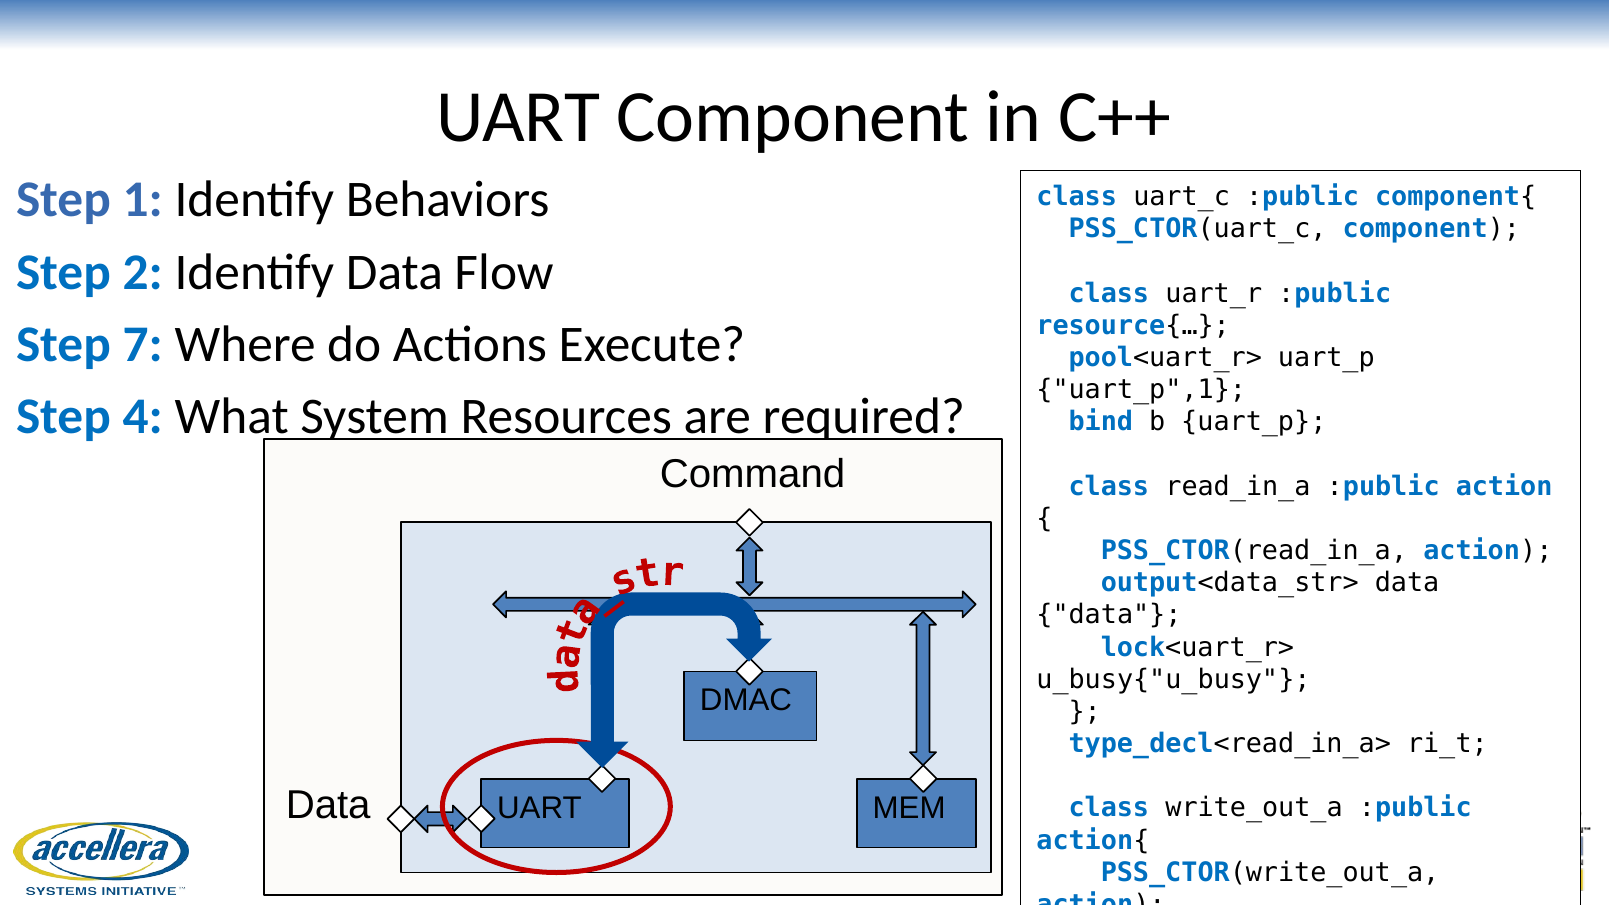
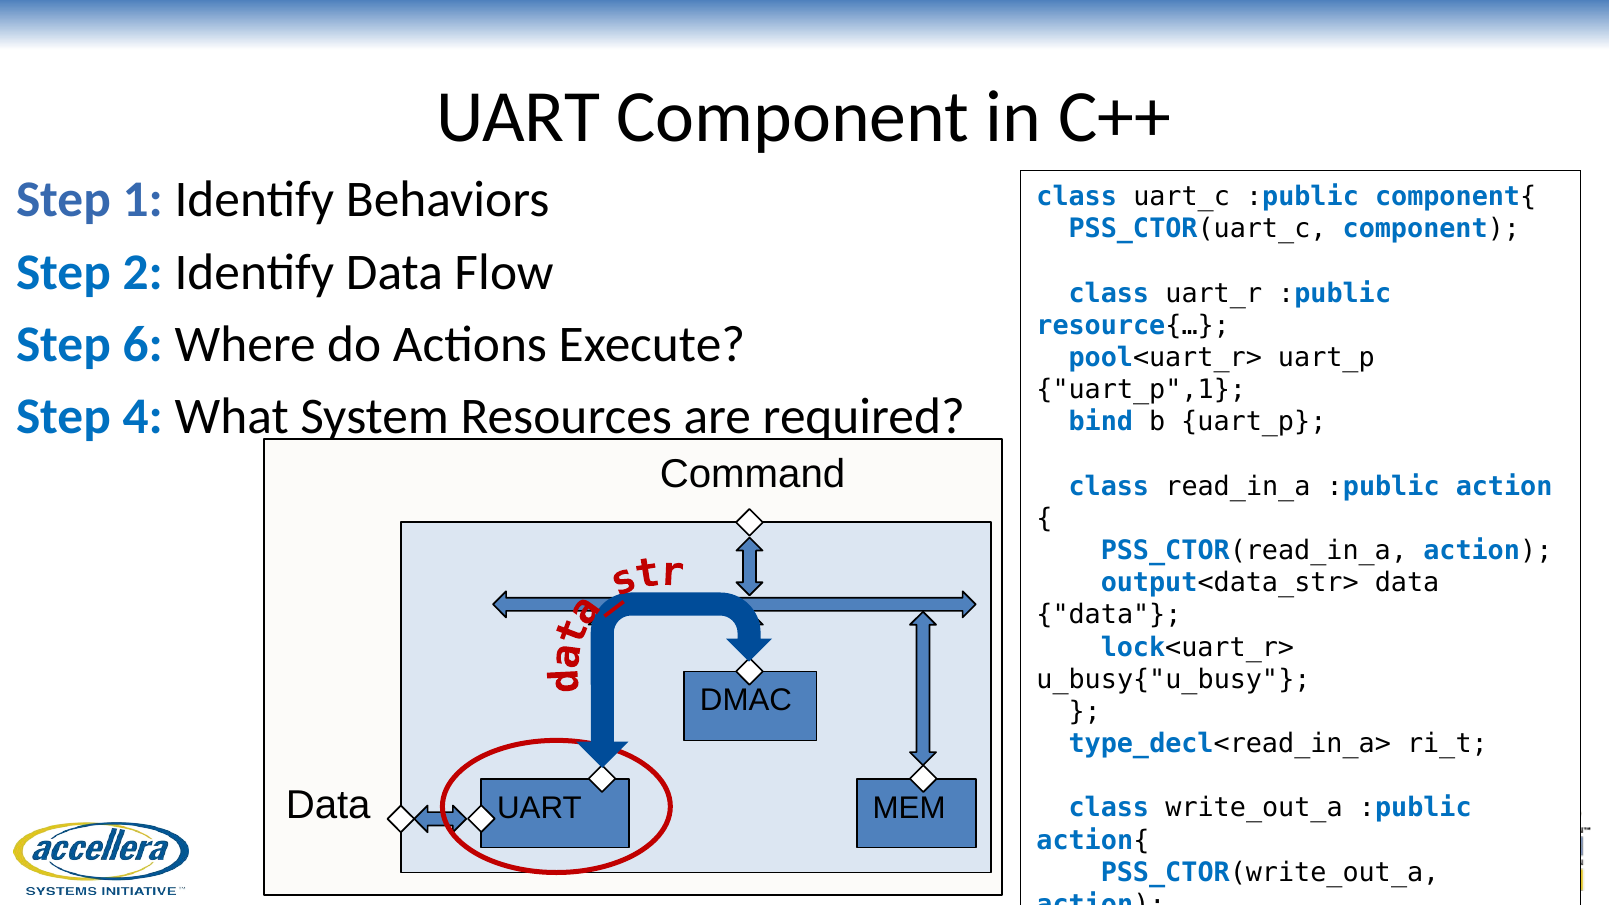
7: 7 -> 6 (143, 345)
